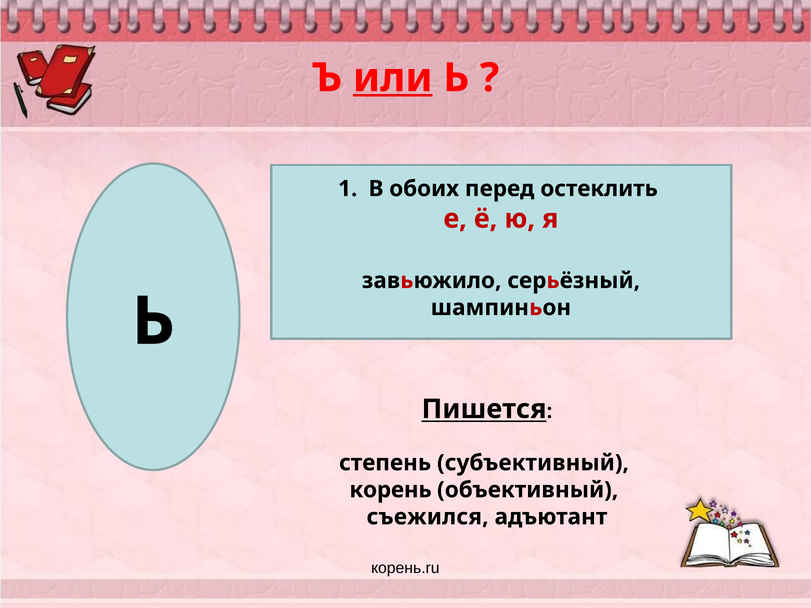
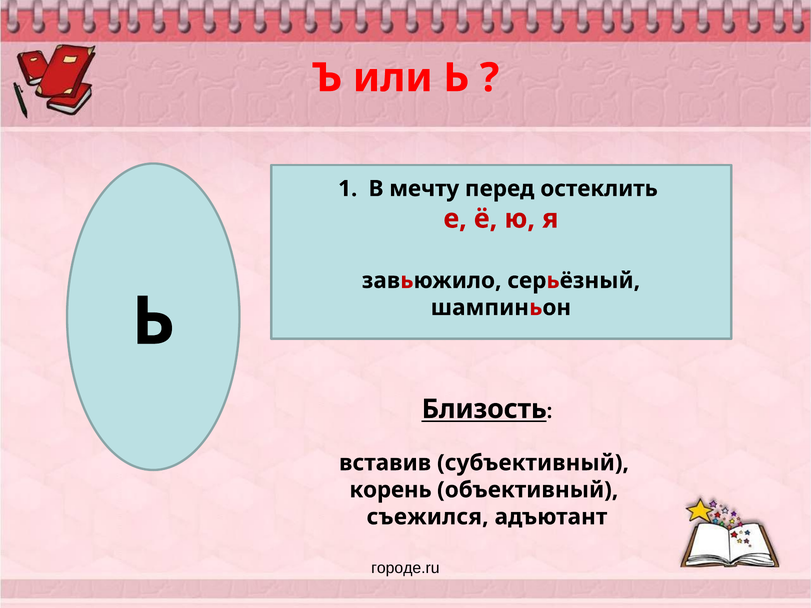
или underline: present -> none (393, 78)
обоих: обоих -> мечту (424, 189)
Пишется: Пишется -> Близость (484, 409)
степень: степень -> вставив (385, 463)
корень.ru: корень.ru -> городе.ru (405, 569)
